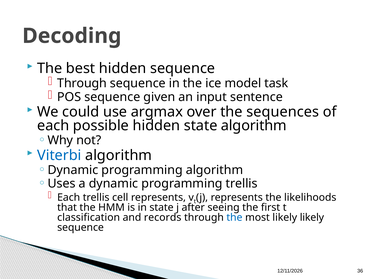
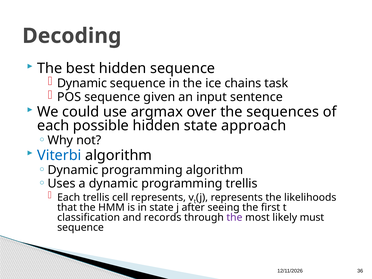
Through: Through -> Dynamic (82, 83)
model: model -> chains (243, 83)
state algorithm: algorithm -> approach (254, 126)
the colour: blue -> purple (234, 218)
likely likely: likely -> must (312, 218)
